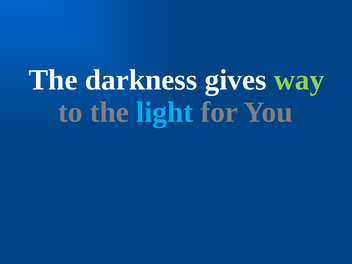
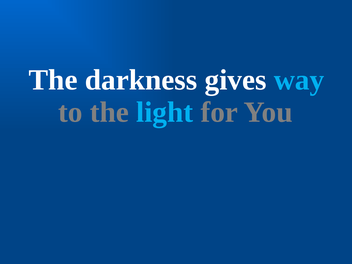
way colour: light green -> light blue (299, 80)
